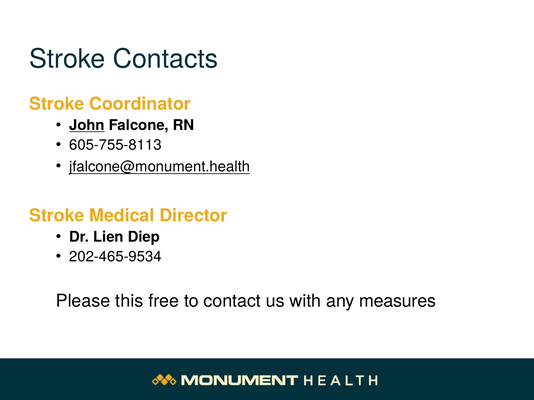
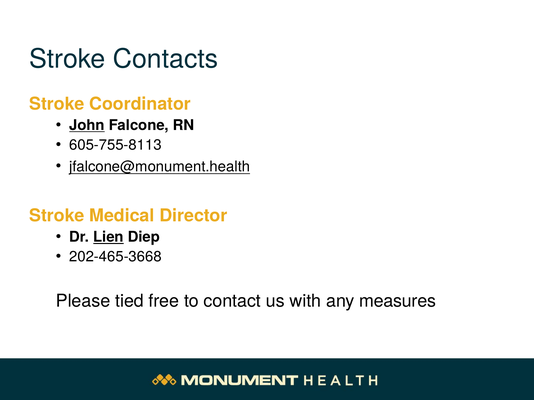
Lien underline: none -> present (108, 237)
202-465-9534: 202-465-9534 -> 202-465-3668 (115, 257)
this: this -> tied (129, 301)
